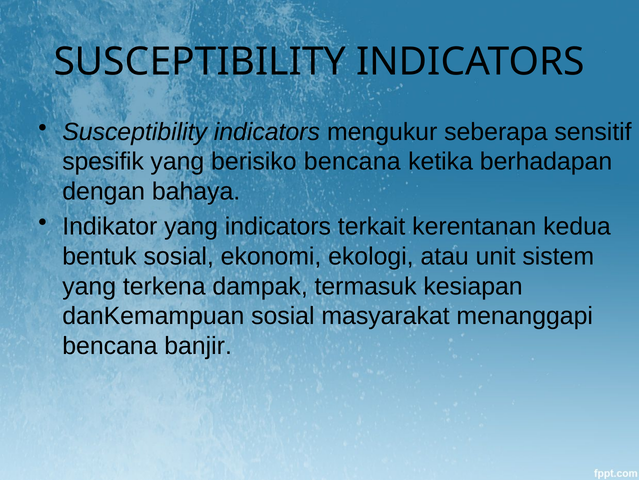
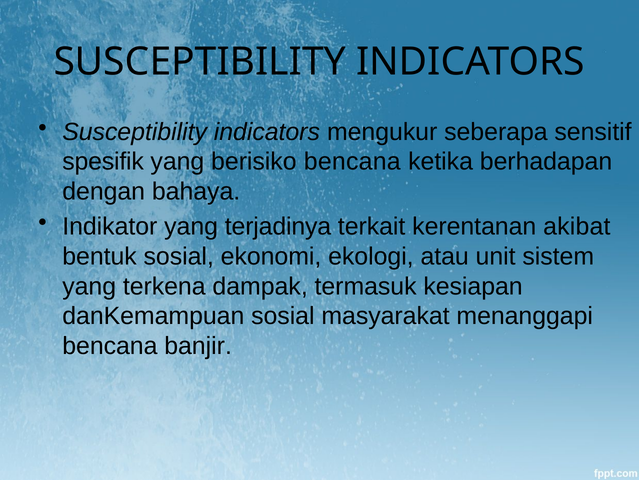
yang indicators: indicators -> terjadinya (278, 226)
kedua: kedua -> akibat (577, 226)
